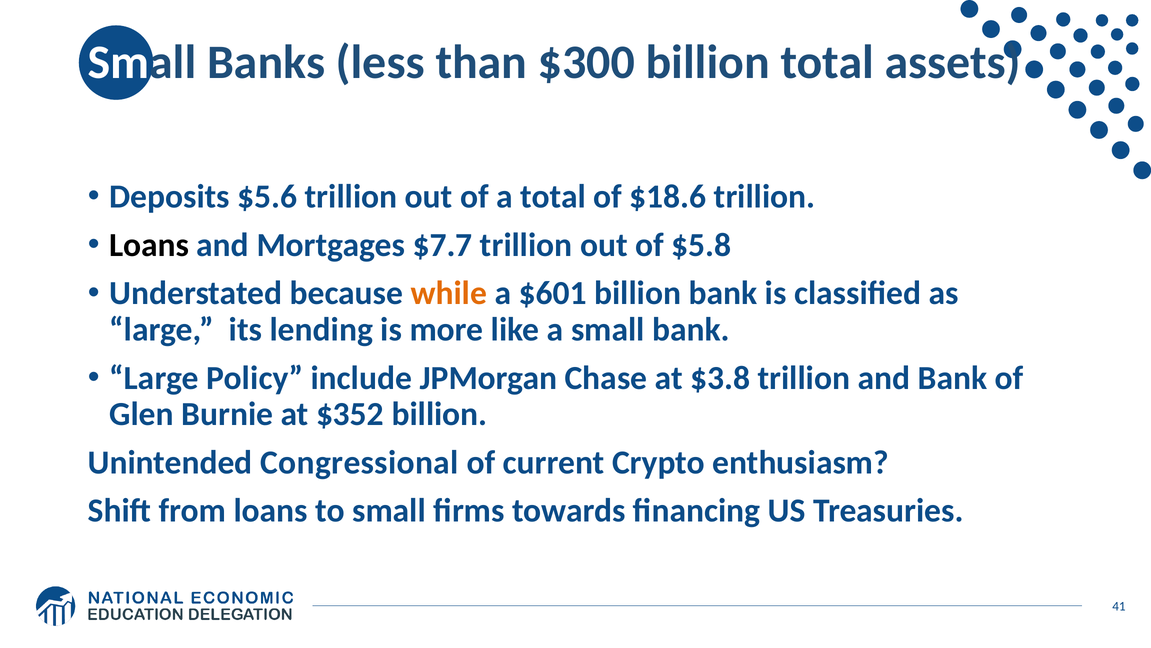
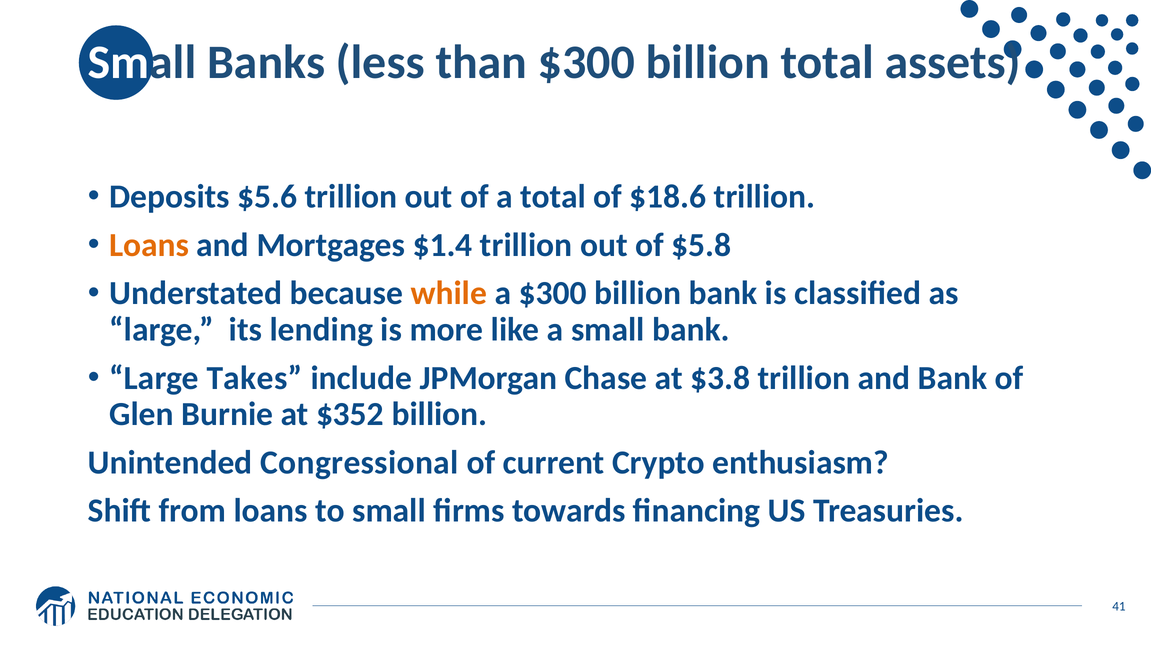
Loans colour: black -> orange (149, 245)
$7.7: $7.7 -> $1.4 (443, 245)
a $601: $601 -> $300 (553, 293)
Policy: Policy -> Takes (254, 378)
